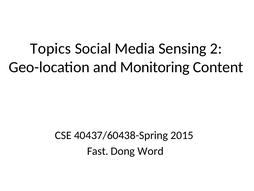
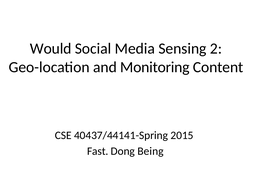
Topics: Topics -> Would (51, 48)
40437/60438-Spring: 40437/60438-Spring -> 40437/44141-Spring (121, 135)
Word: Word -> Being (151, 151)
